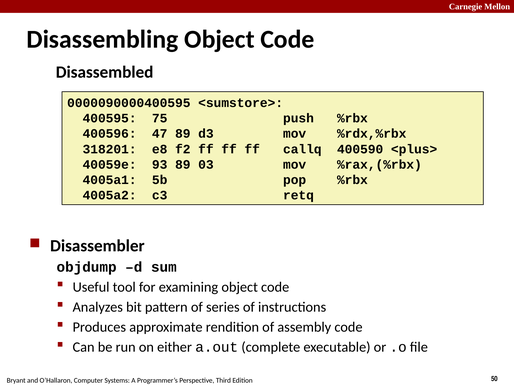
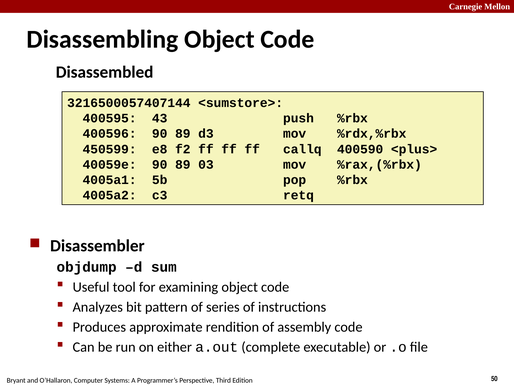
0000090000400595: 0000090000400595 -> 3216500057407144 (129, 103)
75: 75 -> 43 (160, 118)
400596 47: 47 -> 90 (160, 133)
318201: 318201 -> 450599 (110, 149)
40059e 93: 93 -> 90 (160, 164)
